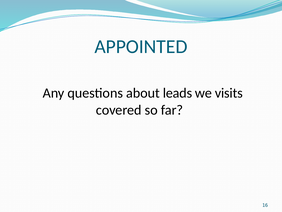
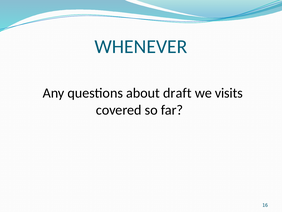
APPOINTED: APPOINTED -> WHENEVER (141, 47)
leads: leads -> draft (177, 93)
